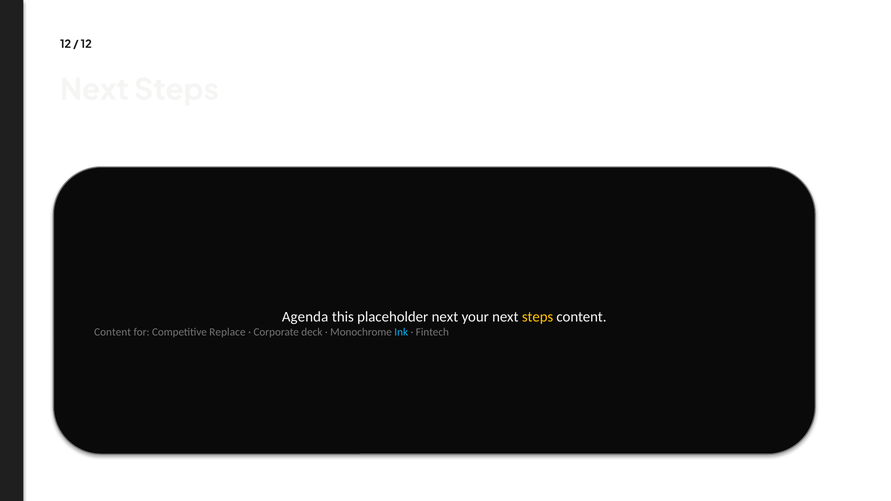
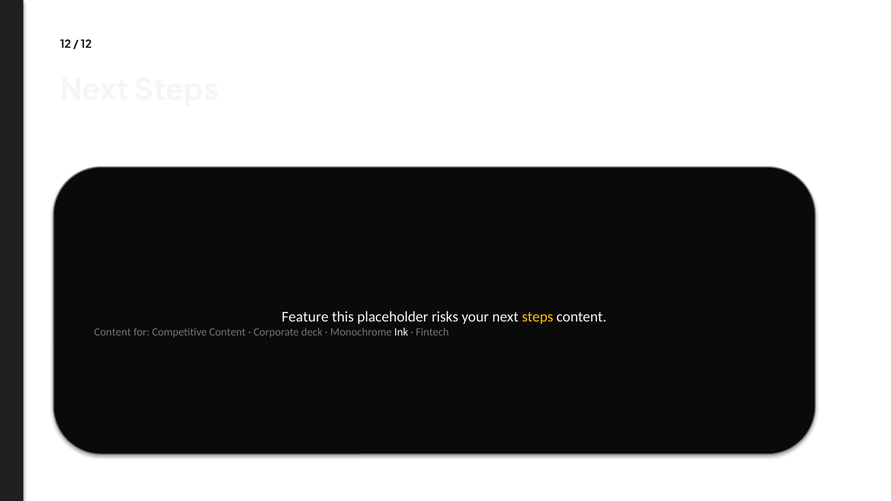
Agenda: Agenda -> Feature (305, 317)
placeholder next: next -> risks (445, 317)
Competitive Replace: Replace -> Content (228, 332)
Ink colour: light blue -> white (401, 332)
